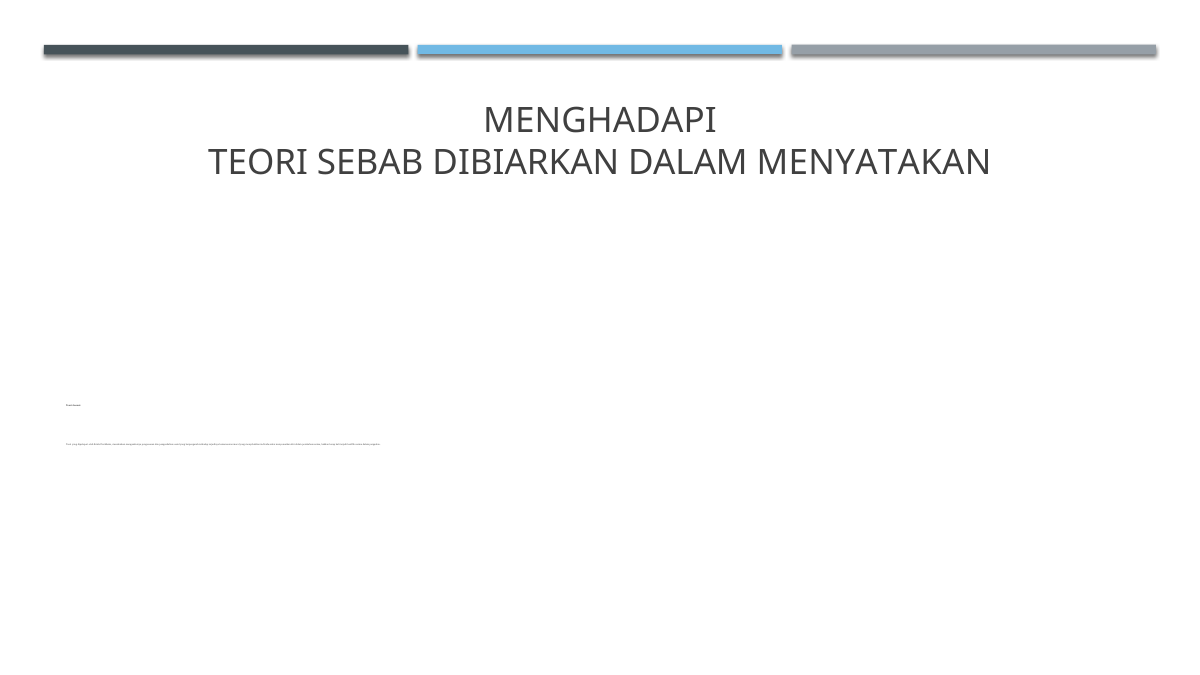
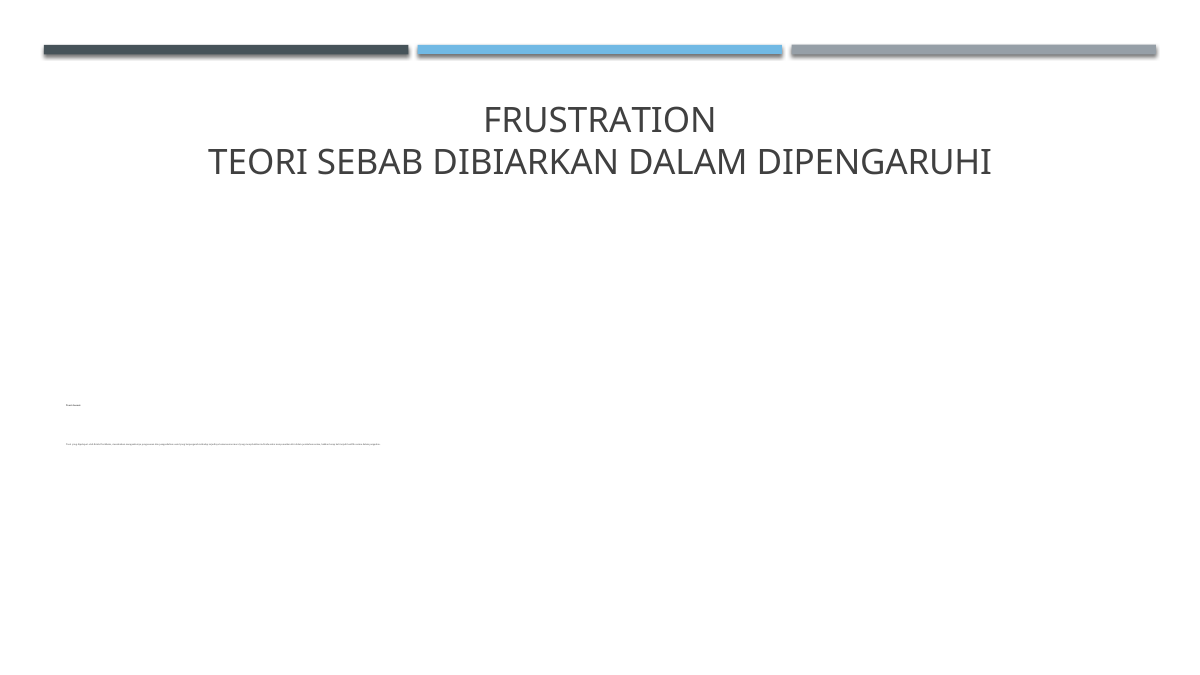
MENGHADAPI: MENGHADAPI -> FRUSTRATION (600, 121)
MENYATAKAN: MENYATAKAN -> DIPENGARUHI (874, 163)
